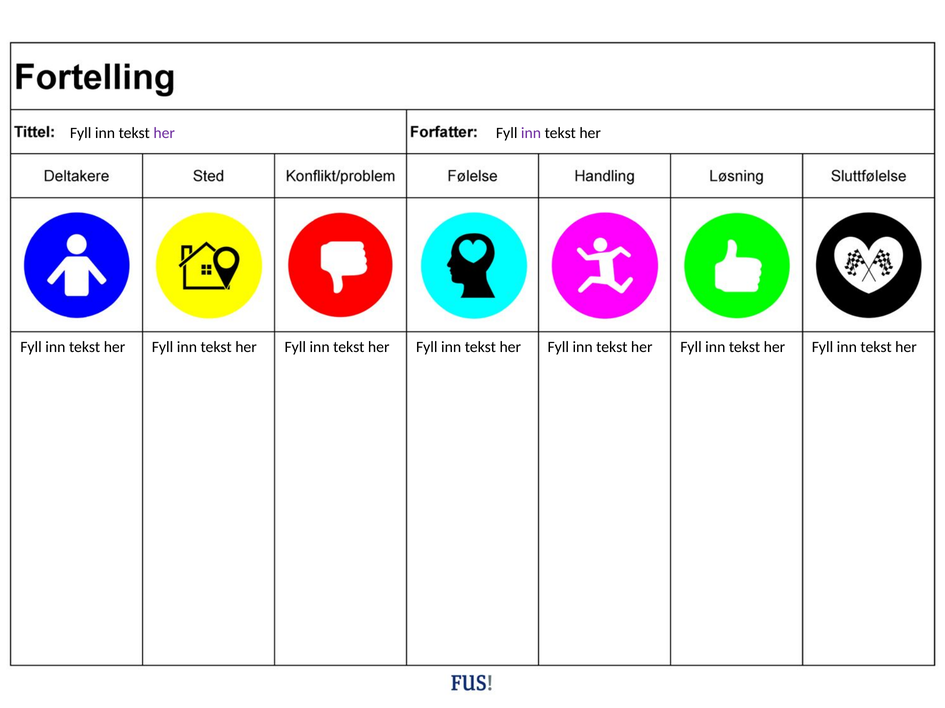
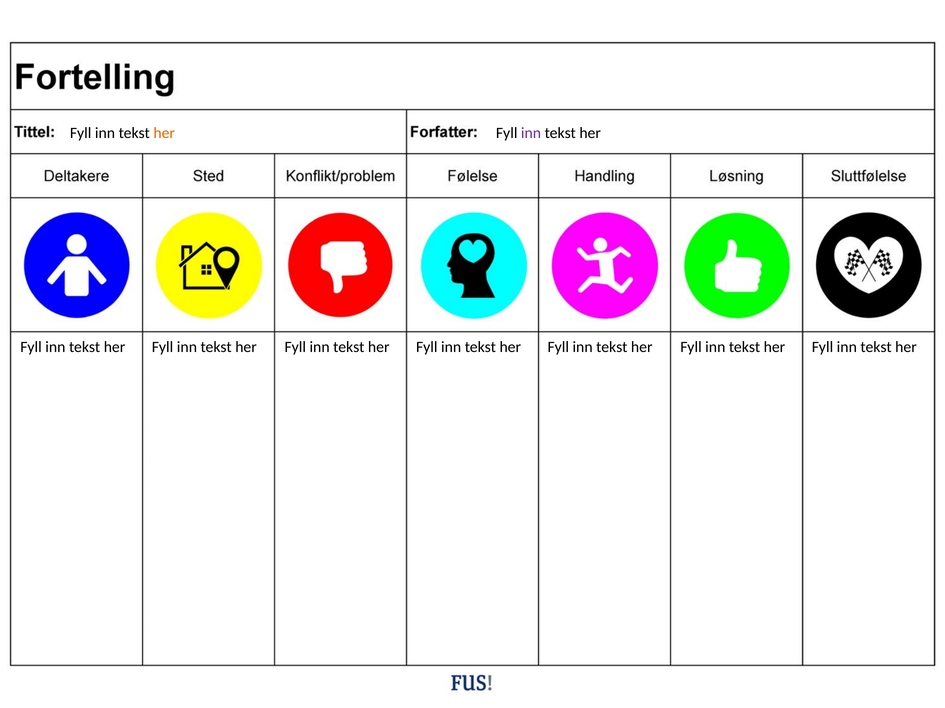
her colour: purple -> orange (164, 133)
